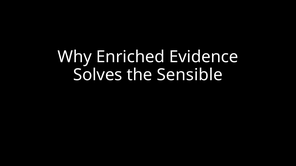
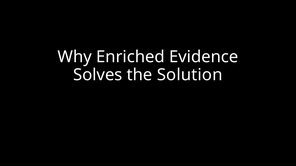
Sensible: Sensible -> Solution (190, 75)
